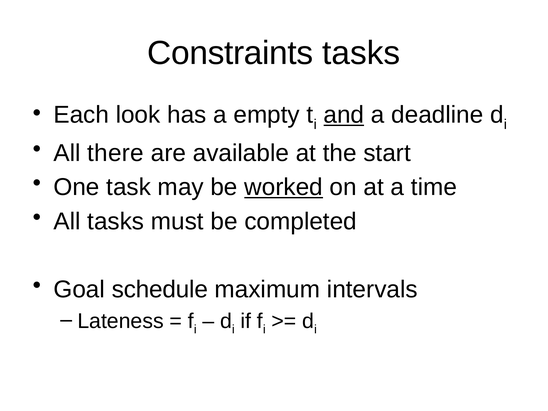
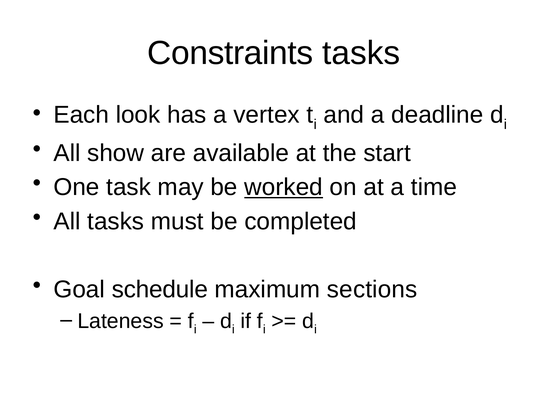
empty: empty -> vertex (267, 115)
and underline: present -> none (344, 115)
there: there -> show (116, 153)
intervals: intervals -> sections (372, 290)
